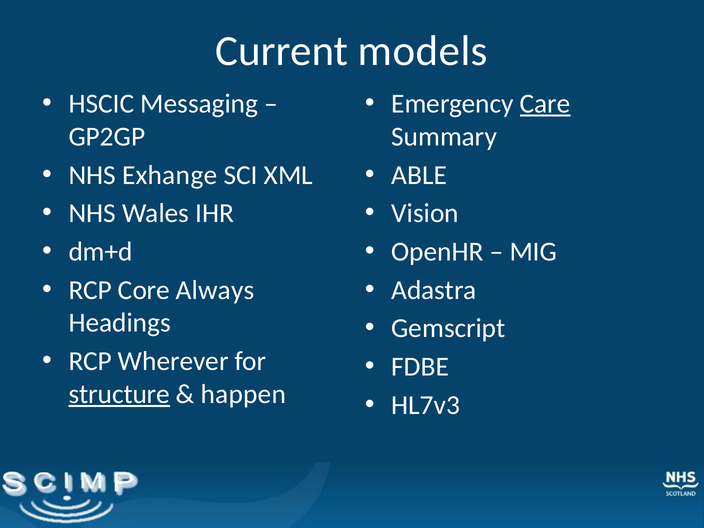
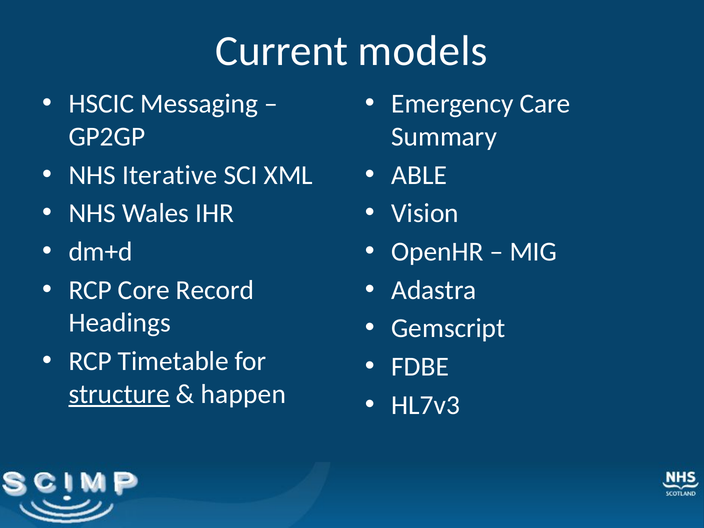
Care underline: present -> none (545, 104)
Exhange: Exhange -> Iterative (170, 175)
Always: Always -> Record (215, 290)
Wherever: Wherever -> Timetable (173, 361)
